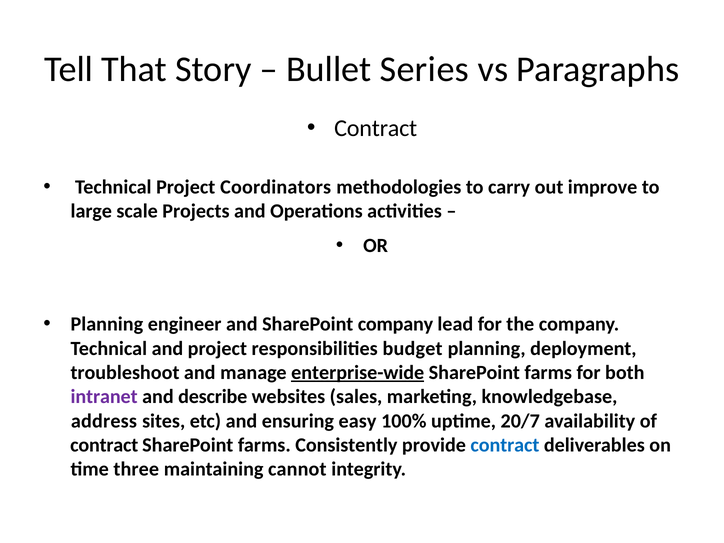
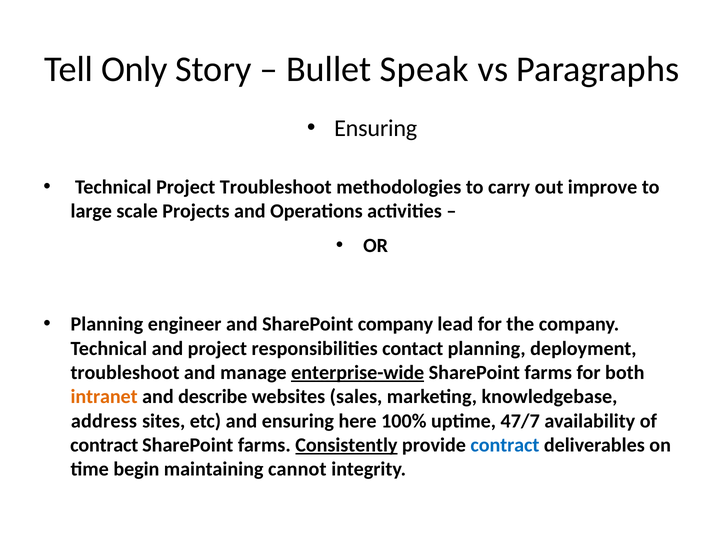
That: That -> Only (134, 70)
Series: Series -> Speak (424, 70)
Contract: Contract -> Ensuring (376, 128)
Project Coordinators: Coordinators -> Troubleshoot (276, 187)
budget: budget -> contact (413, 348)
intranet colour: purple -> orange (104, 397)
easy: easy -> here (358, 421)
20/7: 20/7 -> 47/7 (520, 421)
Consistently underline: none -> present (346, 445)
three: three -> begin (136, 469)
